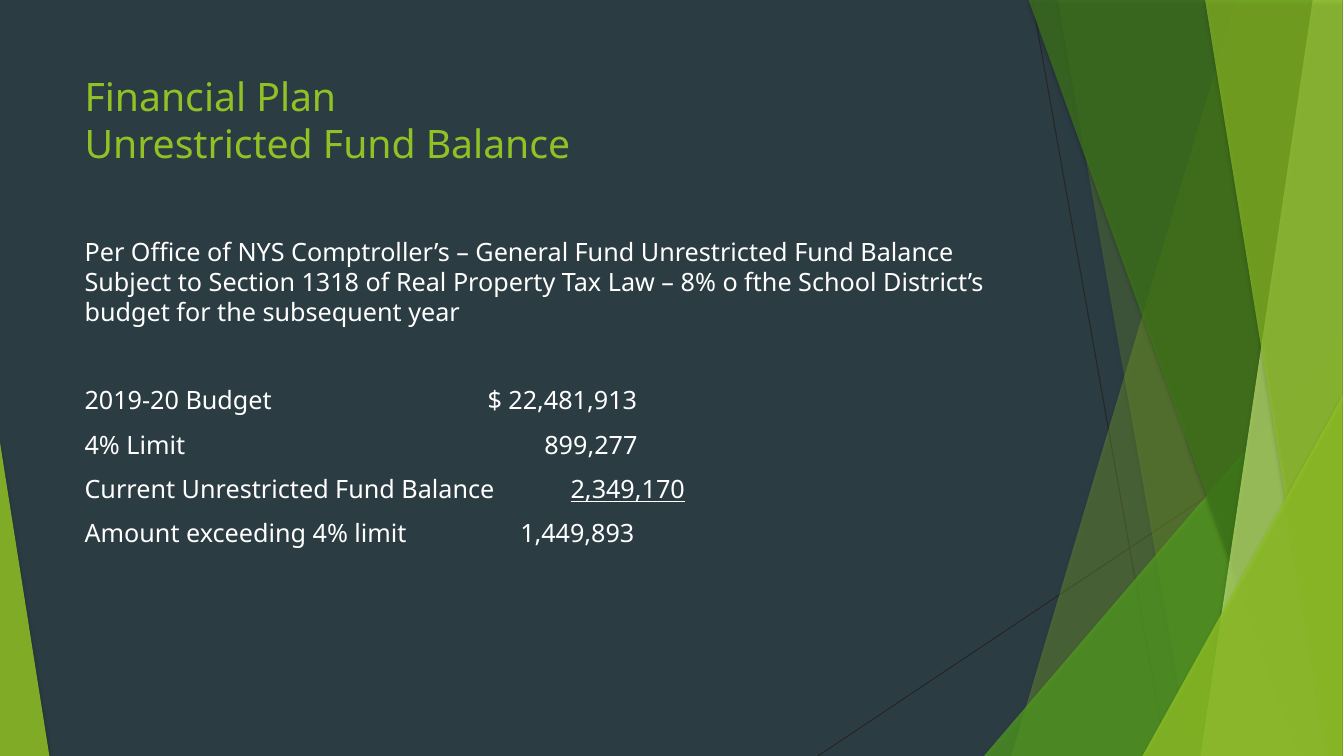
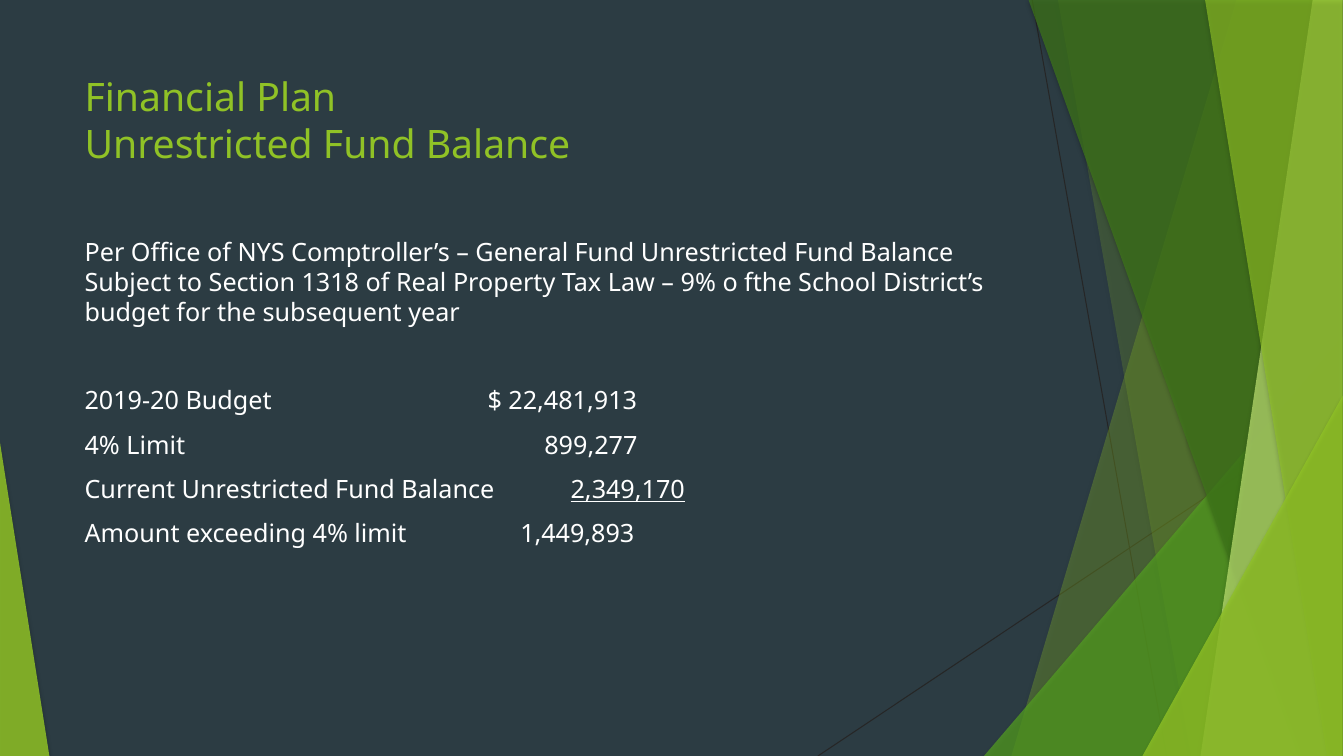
8%: 8% -> 9% (698, 283)
